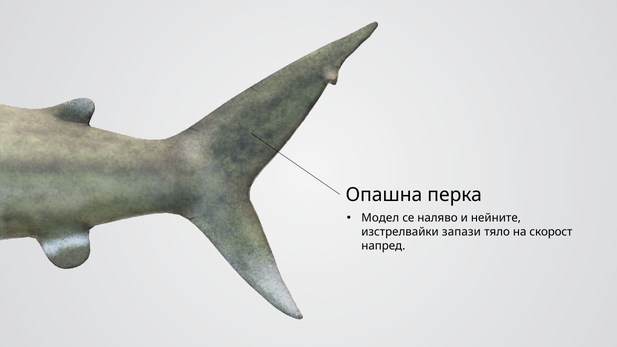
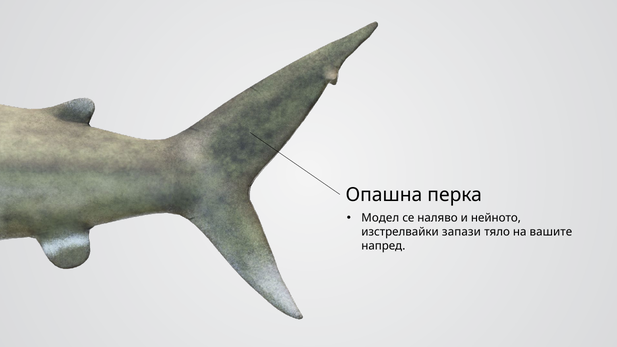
нейните: нейните -> нейното (496, 218)
скорост: скорост -> вашите (551, 232)
